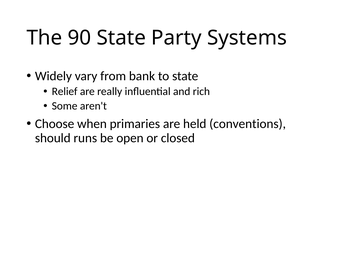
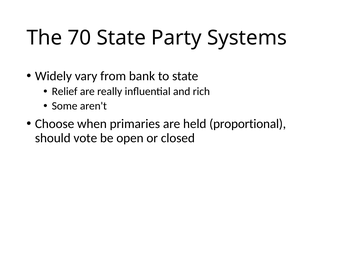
90: 90 -> 70 (79, 38)
conventions: conventions -> proportional (248, 124)
runs: runs -> vote (85, 138)
